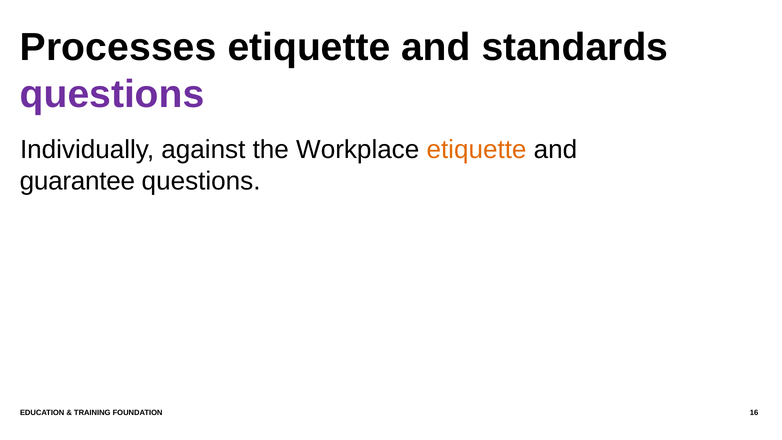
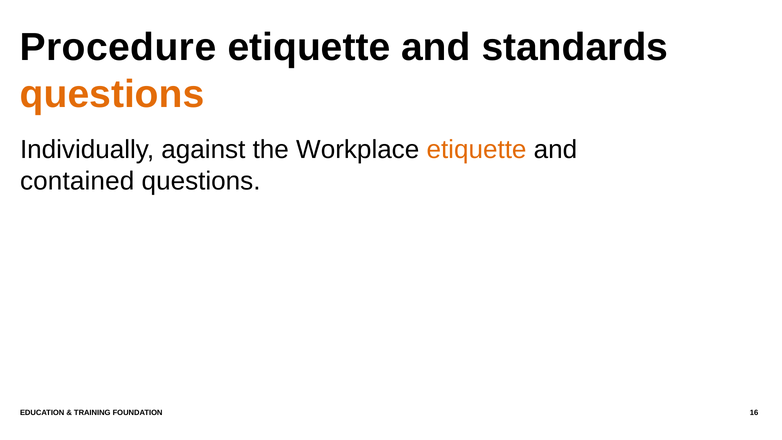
Processes: Processes -> Procedure (118, 48)
questions colour: purple -> orange (112, 94)
guarantee: guarantee -> contained (77, 181)
